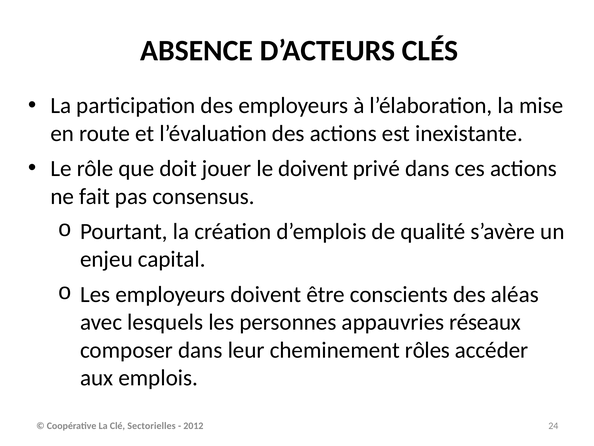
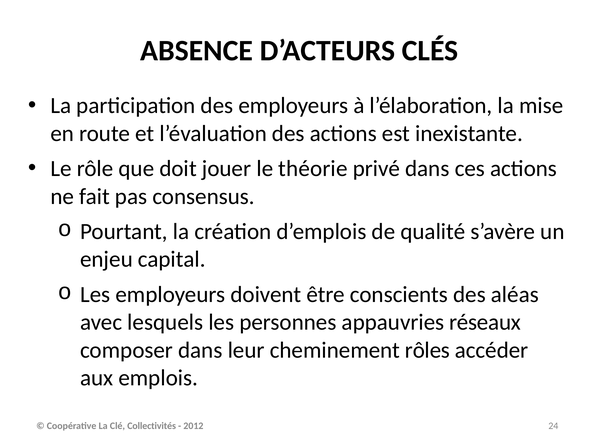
le doivent: doivent -> théorie (313, 168)
Sectorielles: Sectorielles -> Collectivités (152, 425)
